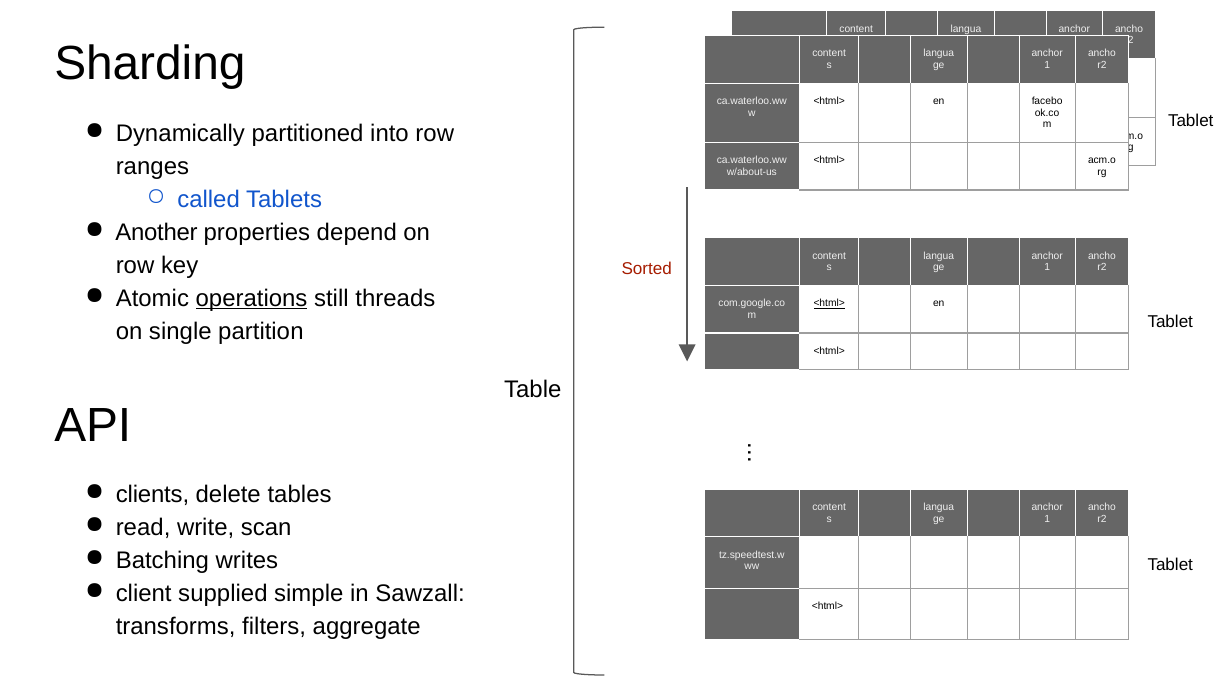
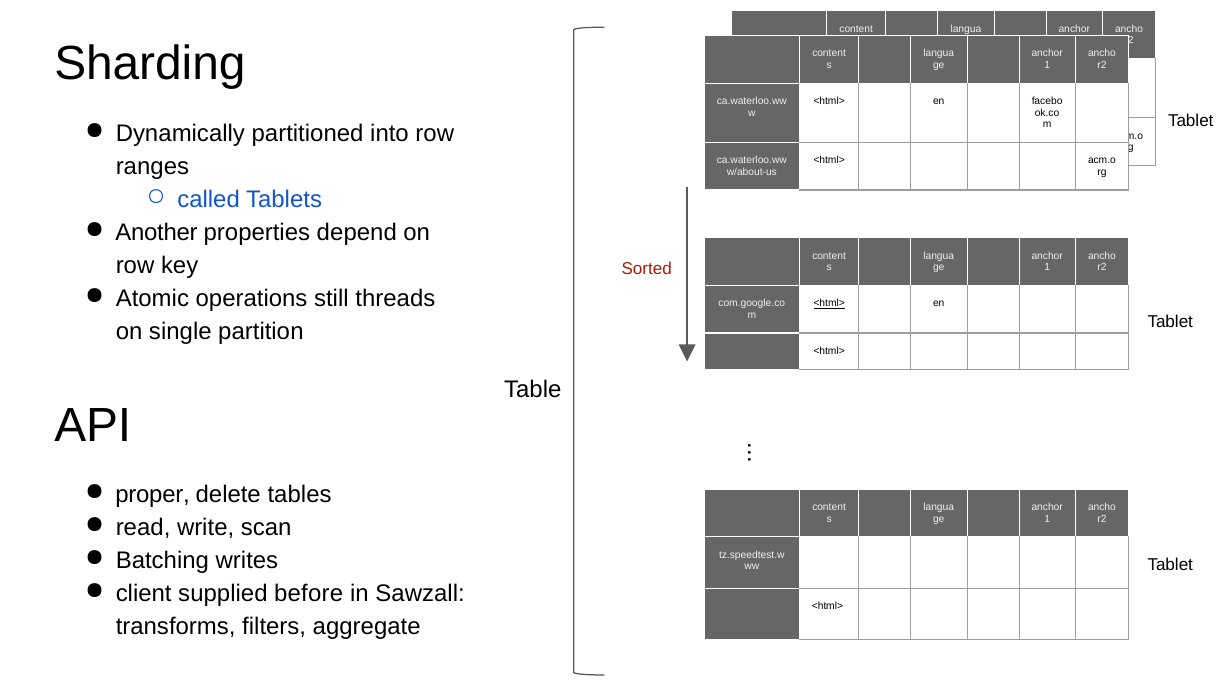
operations underline: present -> none (252, 298)
clients: clients -> proper (153, 494)
simple: simple -> before (309, 593)
